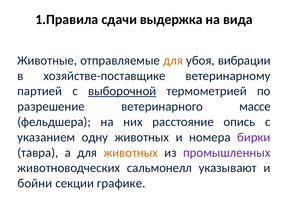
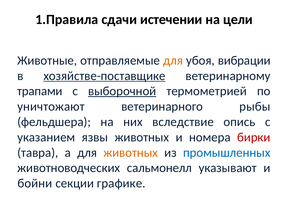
выдержка: выдержка -> истечении (171, 19)
вида: вида -> цели (238, 19)
хозяйстве-поставщике underline: none -> present (104, 76)
партией: партией -> трапами (40, 91)
разрешение: разрешение -> уничтожают (51, 107)
массе: массе -> рыбы (255, 107)
расстояние: расстояние -> вследствие (183, 122)
одну: одну -> язвы (95, 137)
бирки colour: purple -> red (254, 137)
промышленных colour: purple -> blue (227, 153)
